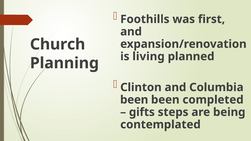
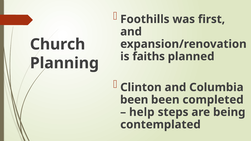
living: living -> faiths (149, 57)
gifts: gifts -> help (142, 112)
